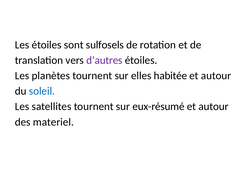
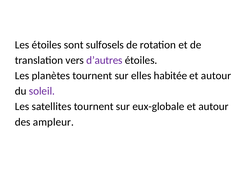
soleil colour: blue -> purple (42, 91)
eux-résumé: eux-résumé -> eux-globale (158, 107)
materiel: materiel -> ampleur (53, 122)
